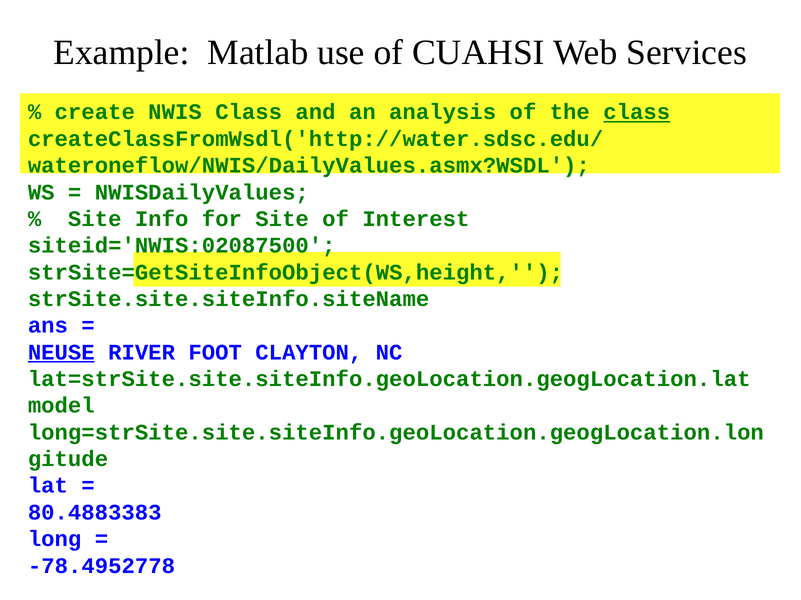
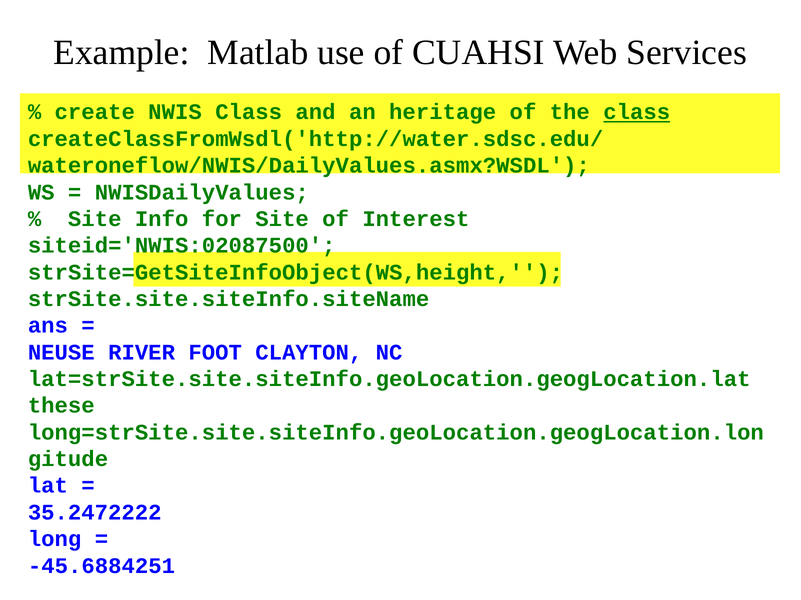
analysis: analysis -> heritage (443, 112)
NEUSE underline: present -> none (61, 353)
model: model -> these (61, 406)
80.4883383: 80.4883383 -> 35.2472222 (95, 513)
-78.4952778: -78.4952778 -> -45.6884251 (101, 566)
